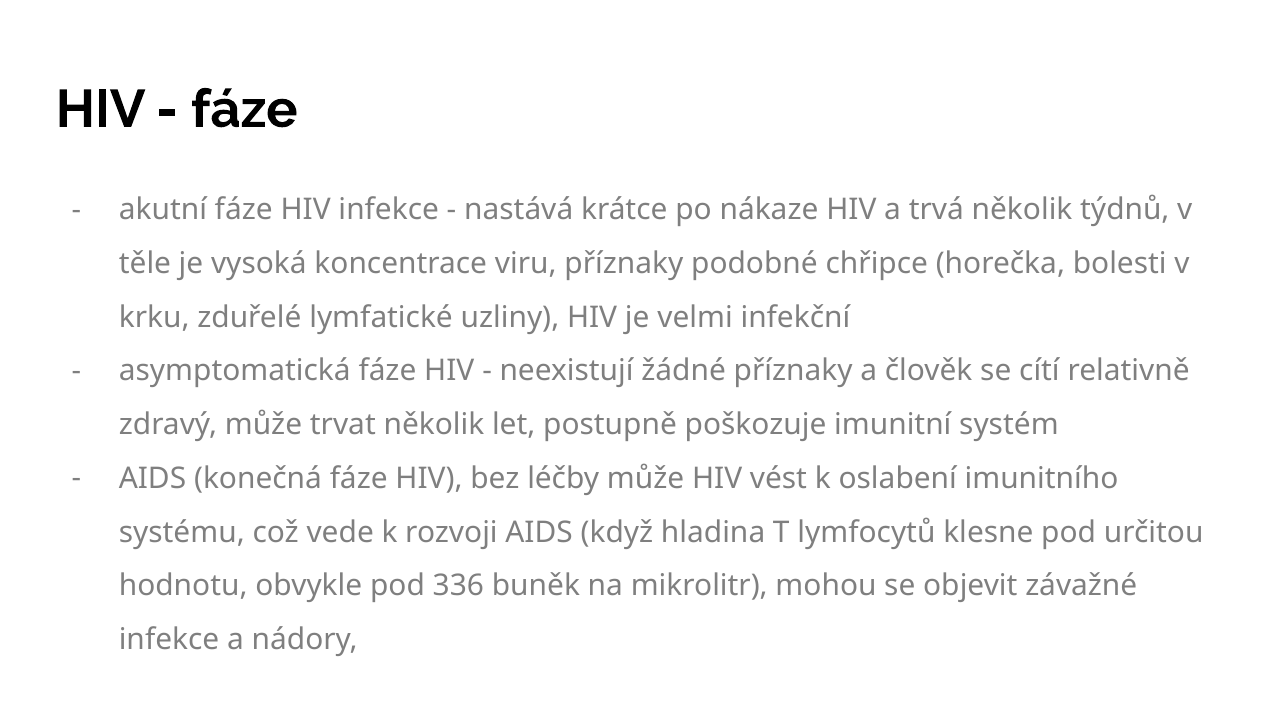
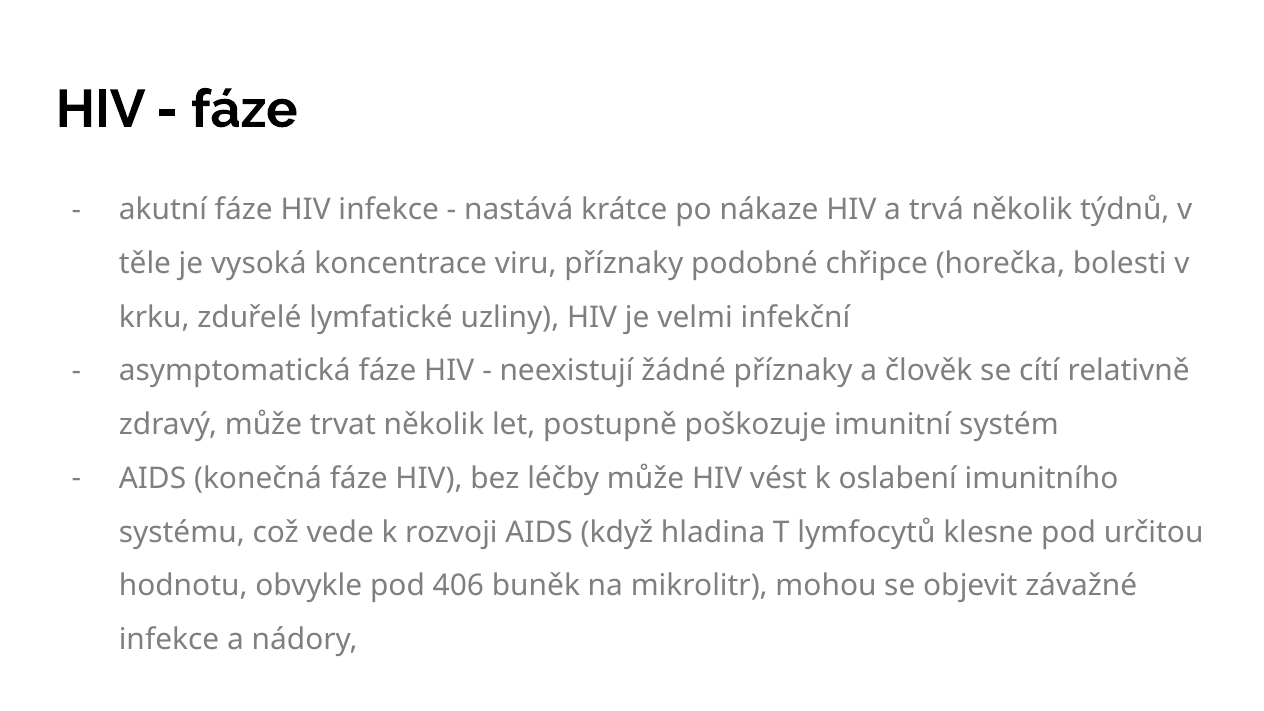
336: 336 -> 406 (458, 586)
